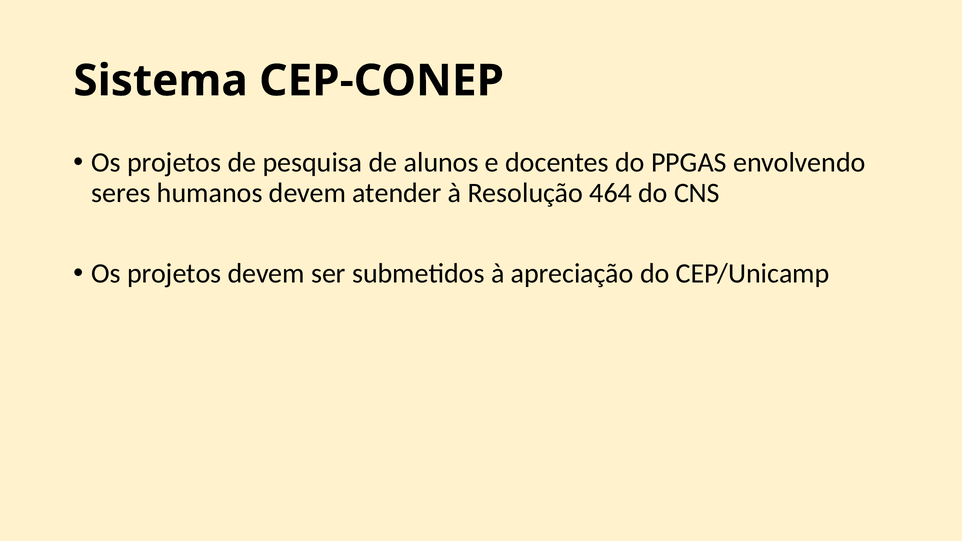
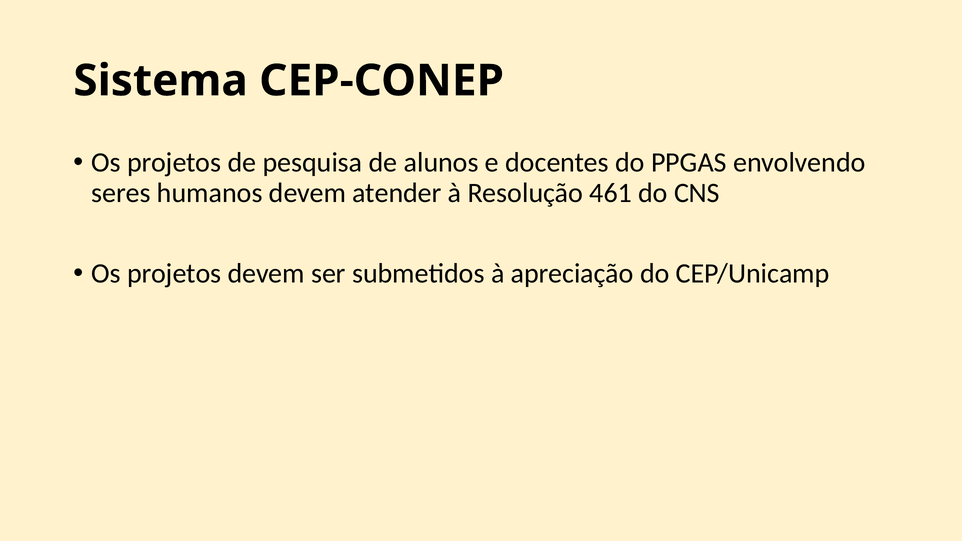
464: 464 -> 461 (611, 193)
